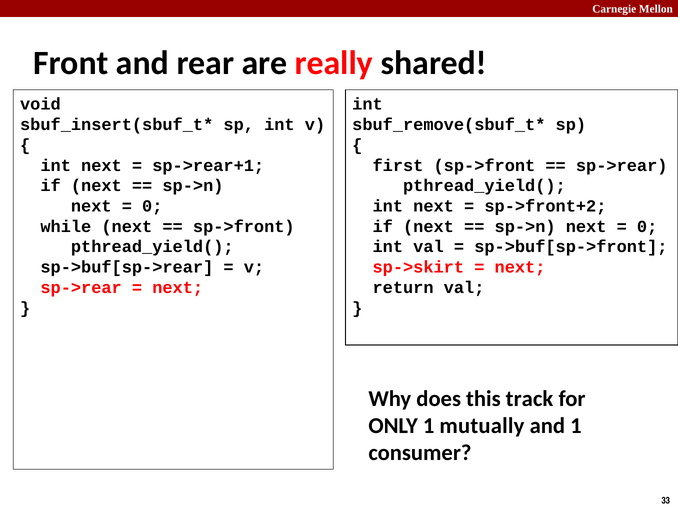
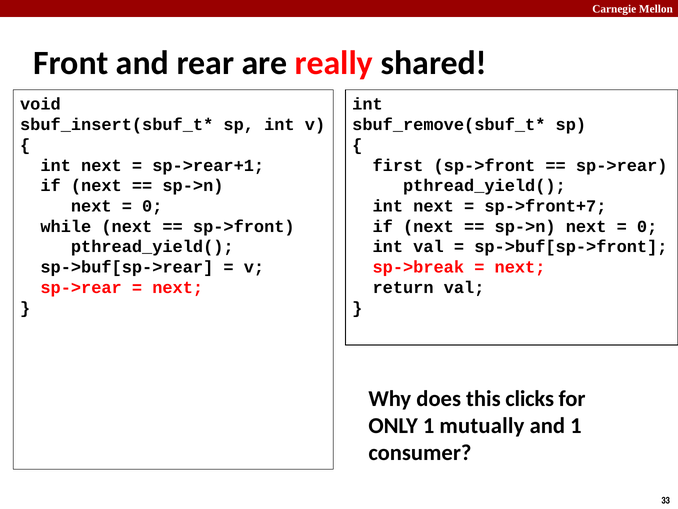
sp->front+2: sp->front+2 -> sp->front+7 (545, 206)
sp->skirt: sp->skirt -> sp->break (418, 267)
track: track -> clicks (530, 398)
